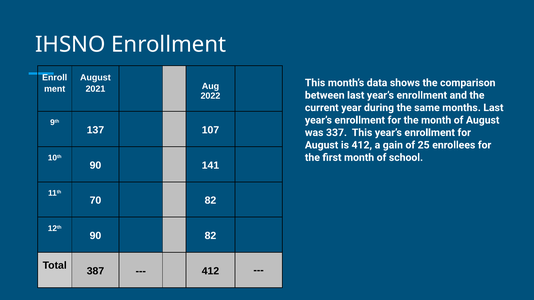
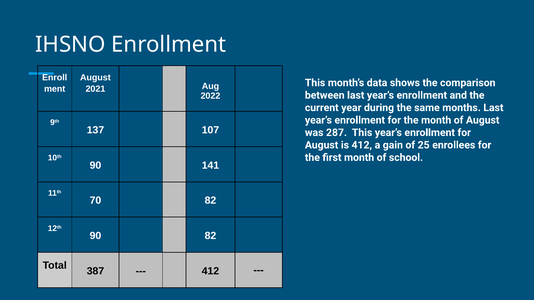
337: 337 -> 287 (336, 133)
